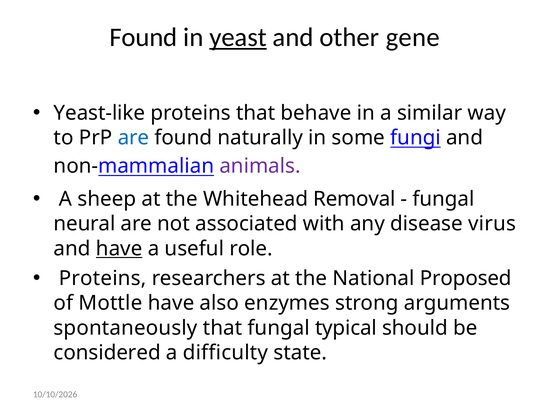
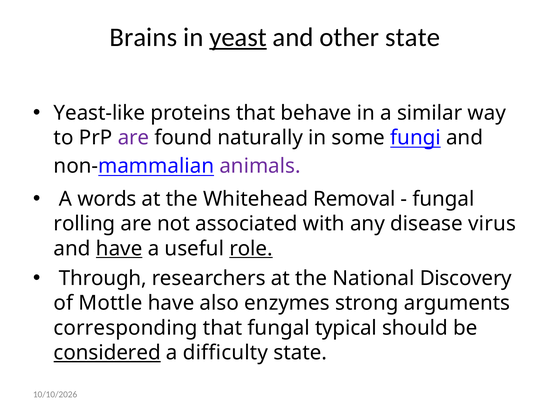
Found: Found -> Brains (143, 37)
other gene: gene -> state (413, 37)
are colour: blue -> purple (133, 138)
sheep: sheep -> words (107, 199)
neural: neural -> rolling (84, 224)
role underline: none -> present (251, 248)
Proteins: Proteins -> Through (103, 278)
Proposed: Proposed -> Discovery (466, 278)
spontaneously: spontaneously -> corresponding (126, 328)
considered underline: none -> present (107, 352)
